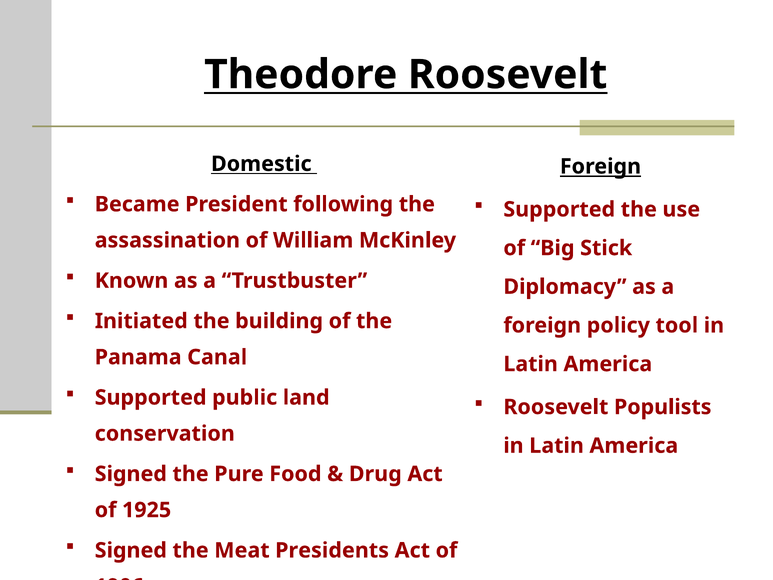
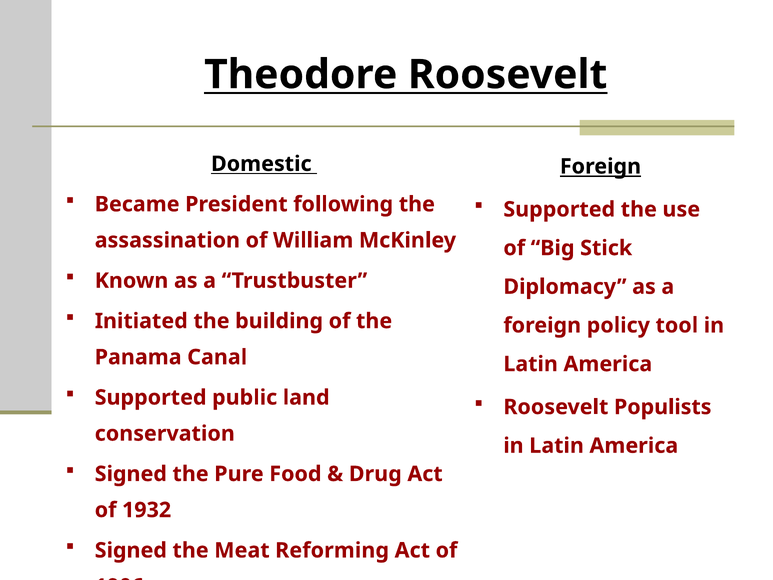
1925: 1925 -> 1932 (147, 510)
Presidents: Presidents -> Reforming (332, 550)
